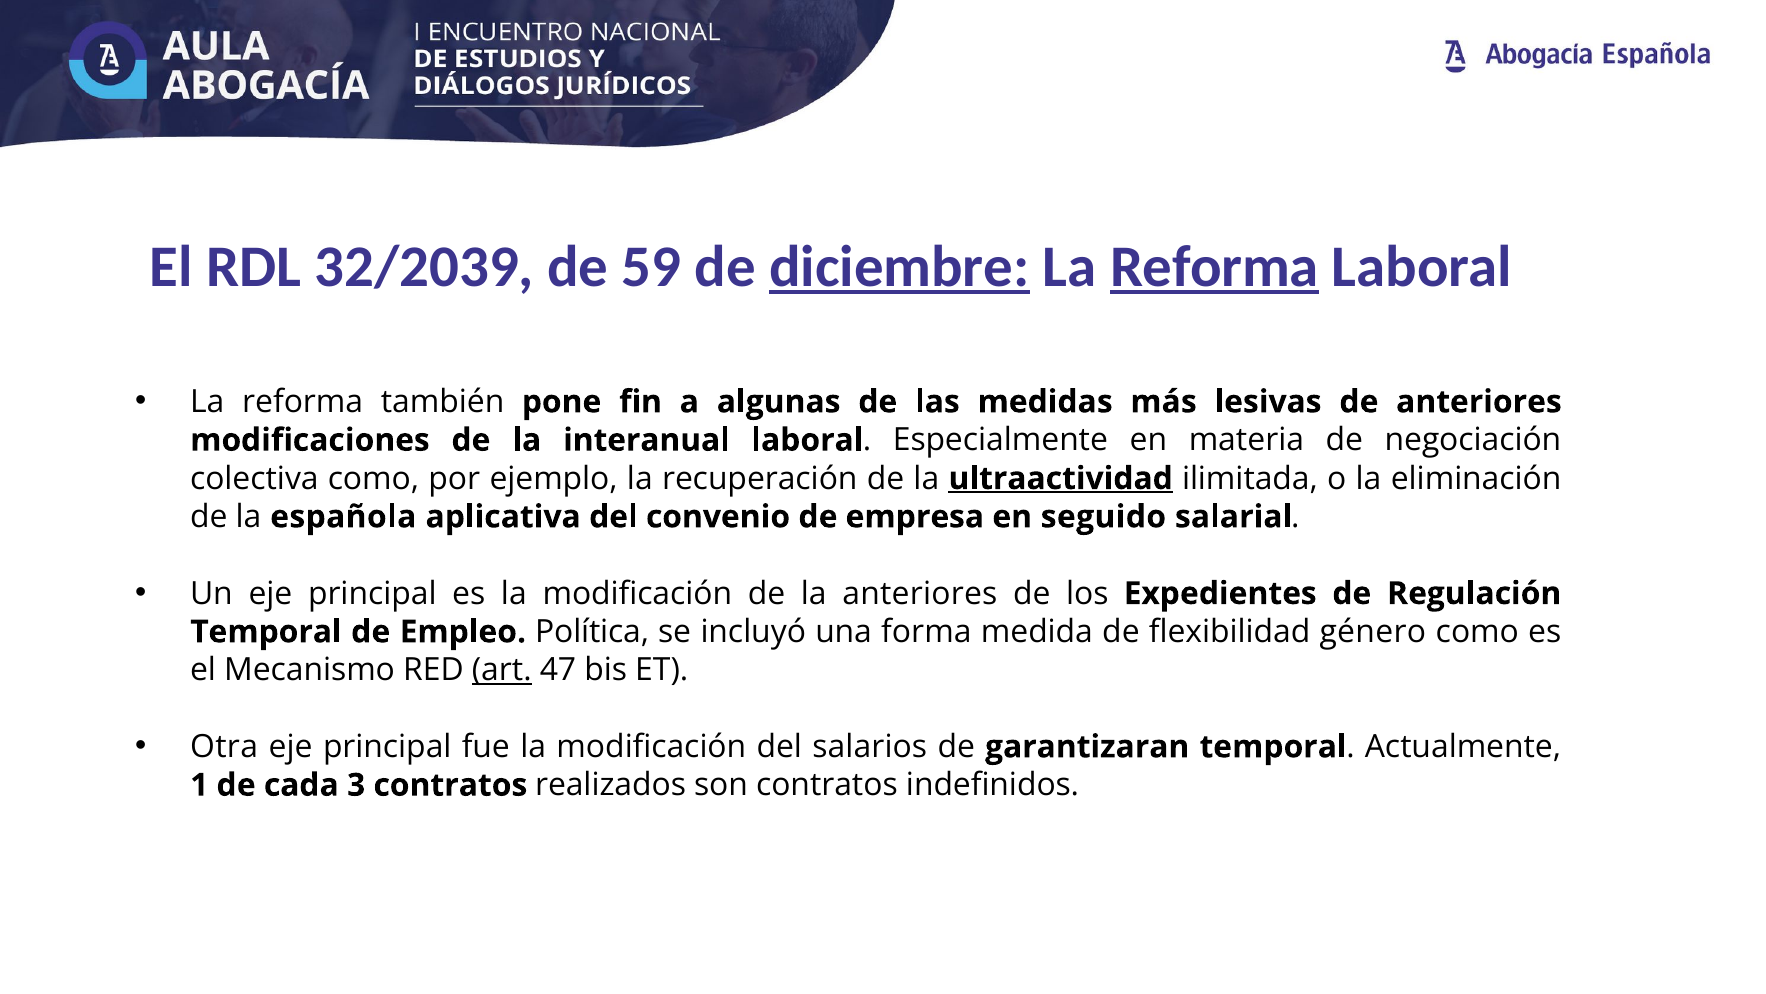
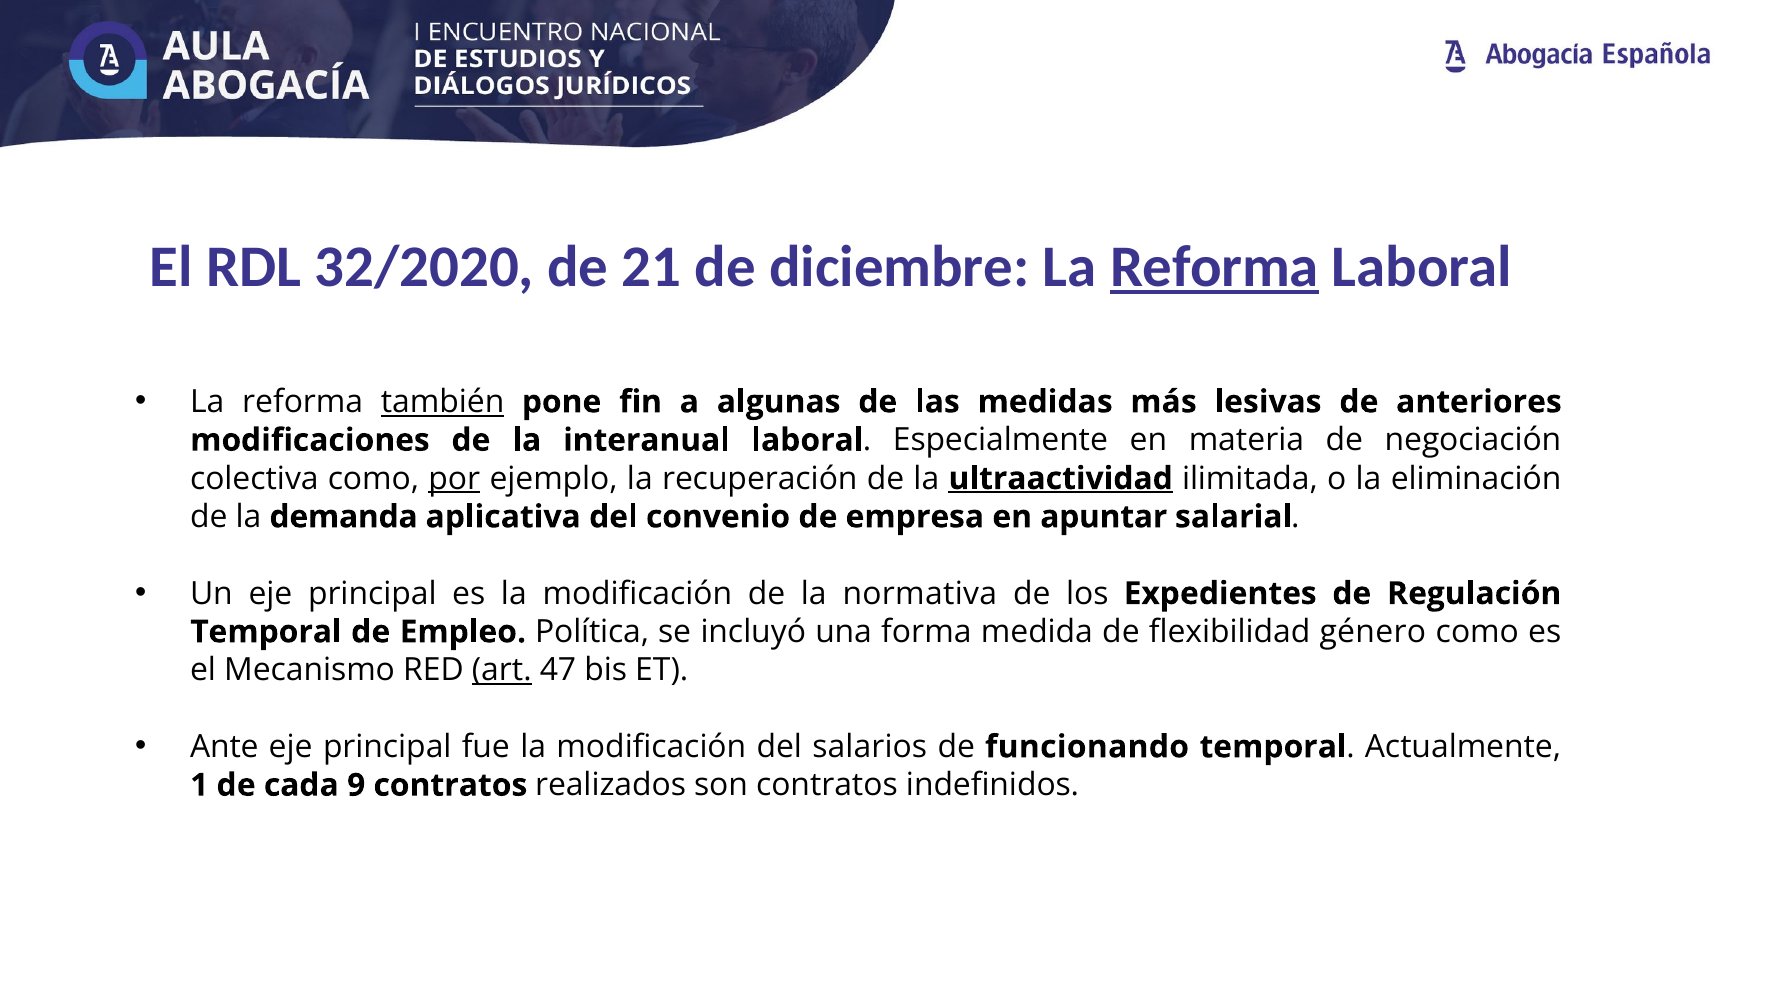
32/2039: 32/2039 -> 32/2020 (424, 267)
59: 59 -> 21 (652, 267)
diciembre underline: present -> none (899, 267)
también underline: none -> present (443, 402)
por underline: none -> present (454, 478)
española: española -> demanda (344, 517)
seguido: seguido -> apuntar (1104, 517)
la anteriores: anteriores -> normativa (920, 593)
Otra: Otra -> Ante (224, 746)
garantizaran: garantizaran -> funcionando (1087, 746)
3: 3 -> 9 (356, 785)
